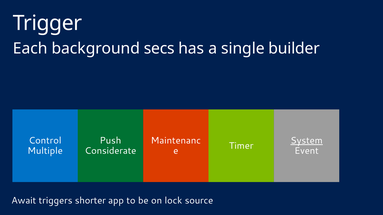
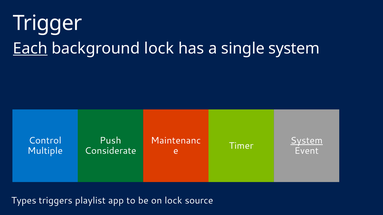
Each underline: none -> present (30, 49)
background secs: secs -> lock (159, 49)
single builder: builder -> system (294, 49)
Await: Await -> Types (24, 201)
shorter: shorter -> playlist (90, 201)
